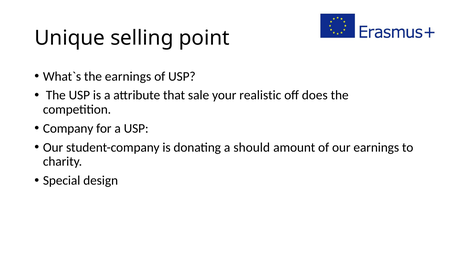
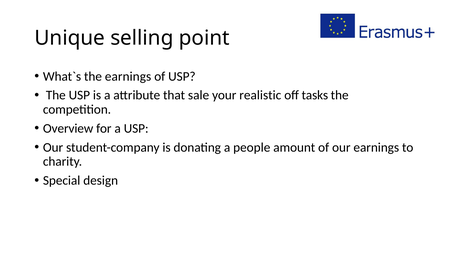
does: does -> tasks (315, 95)
Company: Company -> Overview (68, 129)
should: should -> people (252, 148)
